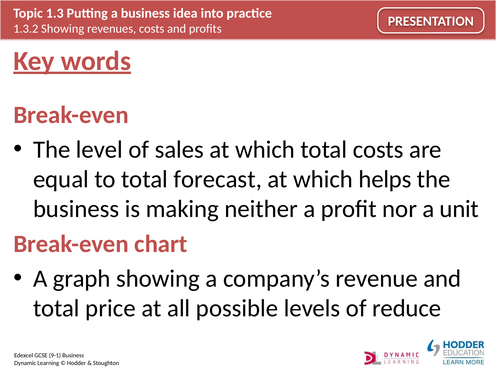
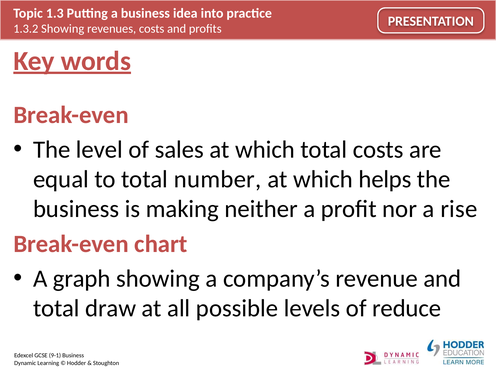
forecast: forecast -> number (218, 179)
unit: unit -> rise (459, 209)
price: price -> draw (111, 308)
